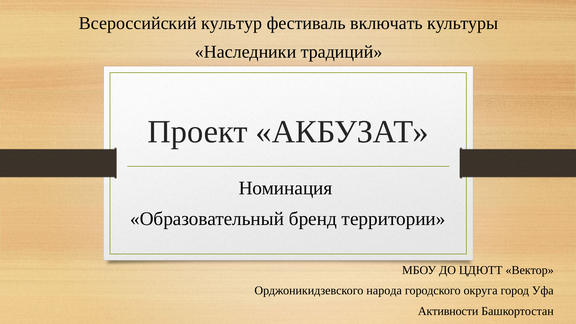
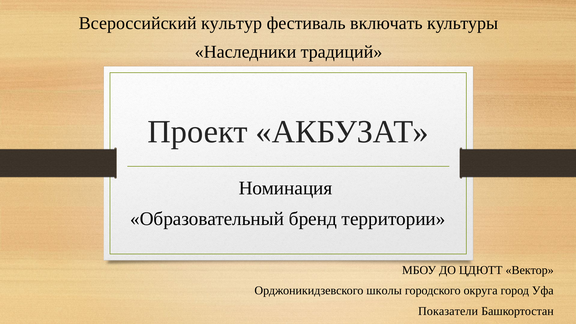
народа: народа -> школы (384, 291)
Активности: Активности -> Показатели (448, 311)
